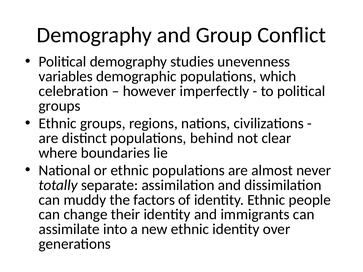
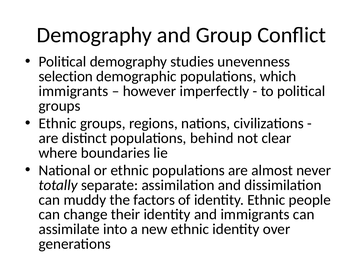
variables: variables -> selection (66, 77)
celebration: celebration -> immigrants (74, 91)
